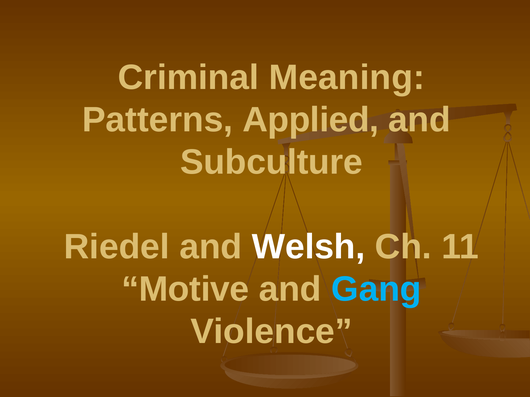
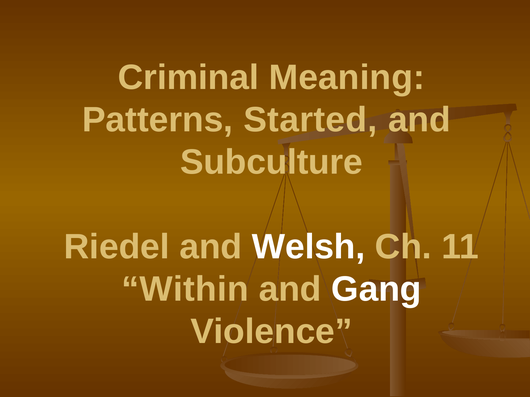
Applied: Applied -> Started (310, 120)
Motive: Motive -> Within (185, 290)
Gang colour: light blue -> white (376, 290)
